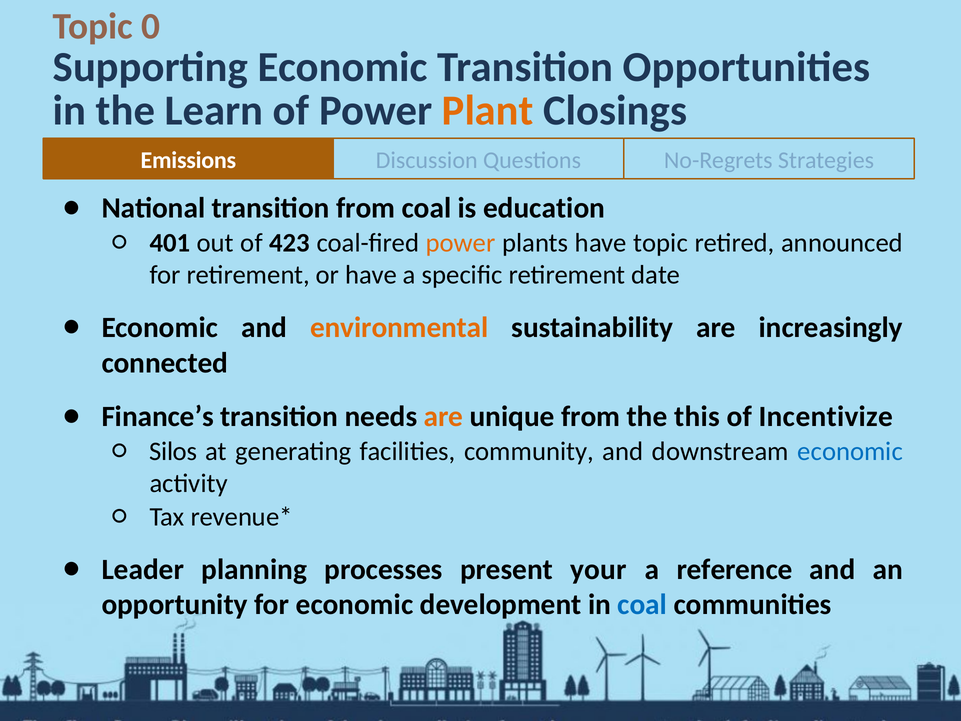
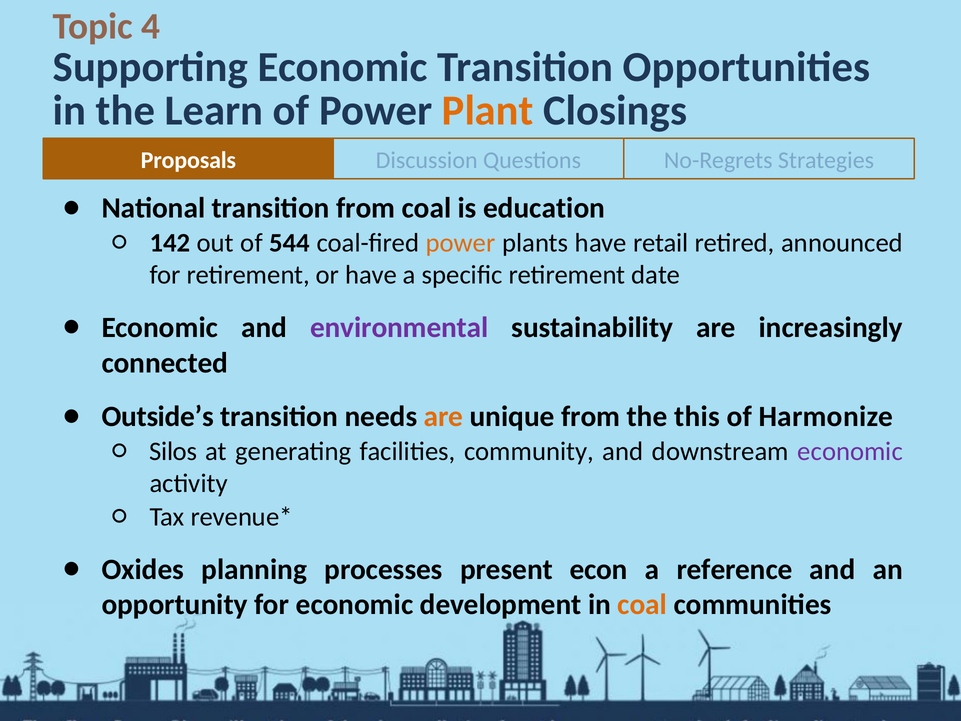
0: 0 -> 4 (151, 26)
Emissions: Emissions -> Proposals (188, 160)
401: 401 -> 142 (170, 243)
423: 423 -> 544 (290, 243)
have topic: topic -> retail (661, 243)
environmental colour: orange -> purple (399, 327)
Finance’s: Finance’s -> Outside’s (158, 417)
Incentivize: Incentivize -> Harmonize (826, 417)
economic colour: blue -> purple (850, 451)
Leader: Leader -> Oxides (143, 569)
your: your -> econ (599, 569)
coal colour: blue -> orange (642, 605)
